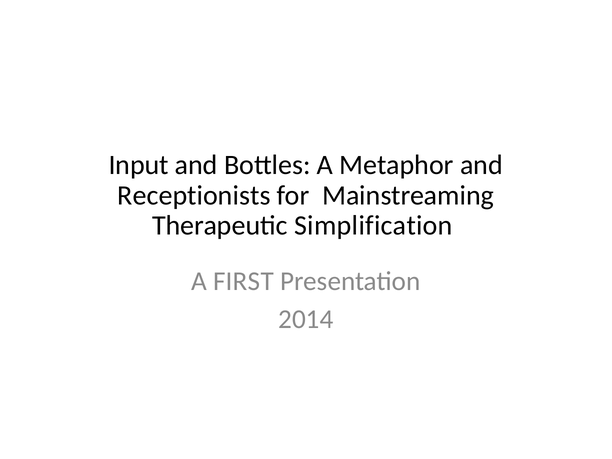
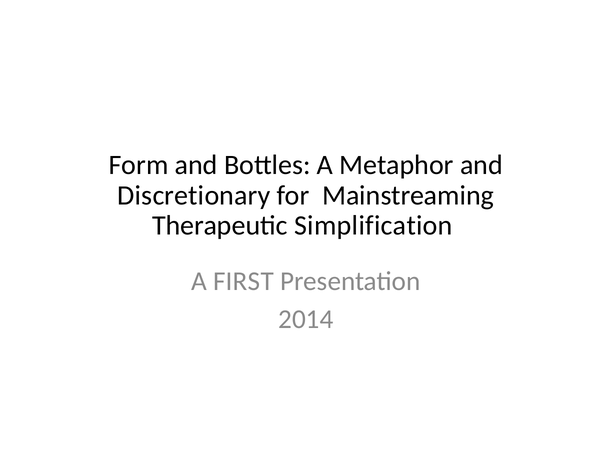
Input: Input -> Form (139, 165)
Receptionists: Receptionists -> Discretionary (194, 195)
